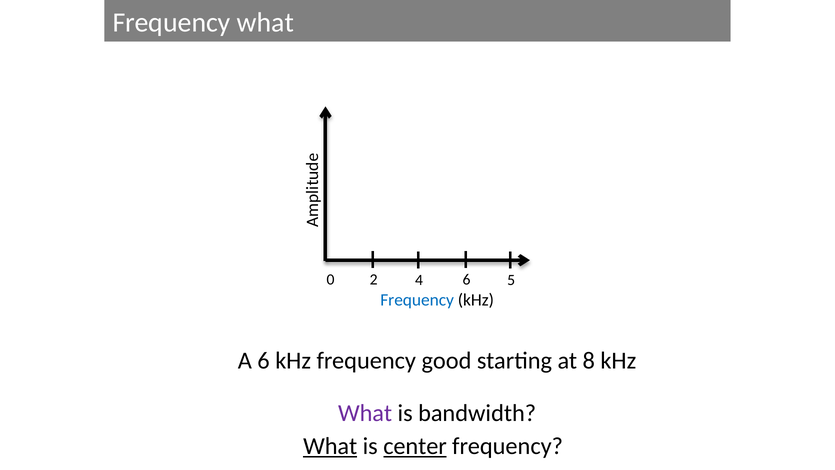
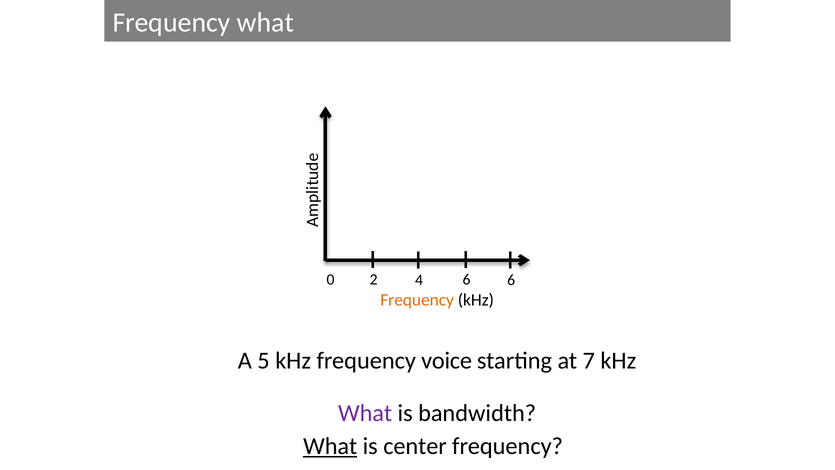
6 5: 5 -> 6 (511, 280)
Frequency colour: blue -> orange (417, 300)
A 6: 6 -> 5 (264, 360)
good: good -> voice (447, 360)
8: 8 -> 7 (589, 360)
center underline: present -> none (415, 446)
